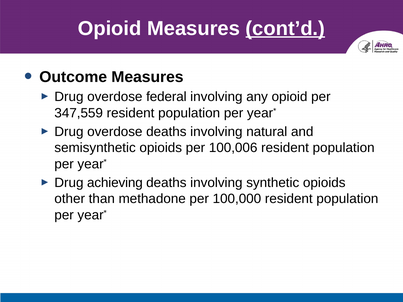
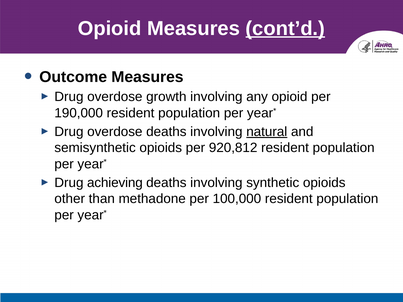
federal: federal -> growth (166, 97)
347,559: 347,559 -> 190,000 (79, 113)
natural underline: none -> present (267, 132)
100,006: 100,006 -> 920,812 (233, 148)
